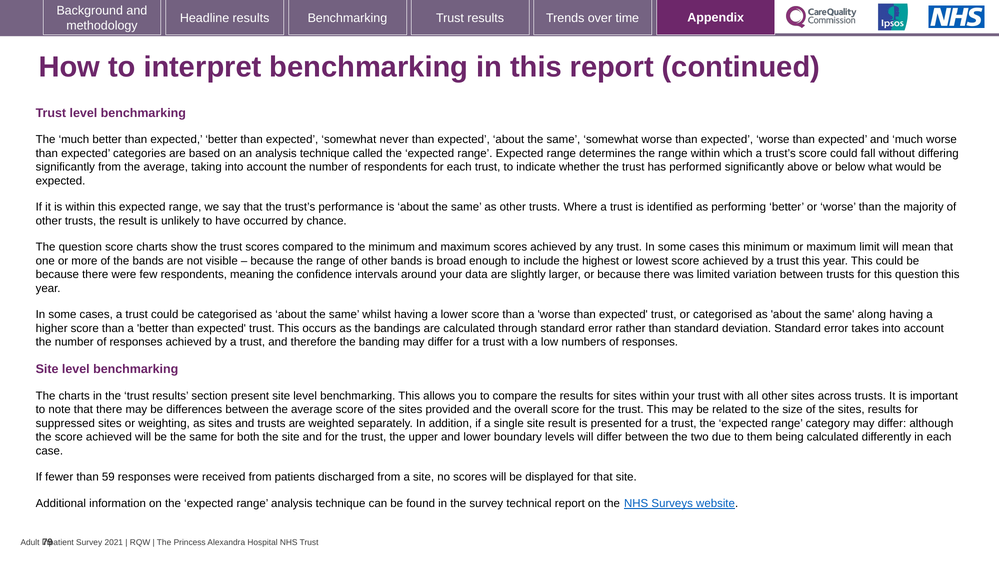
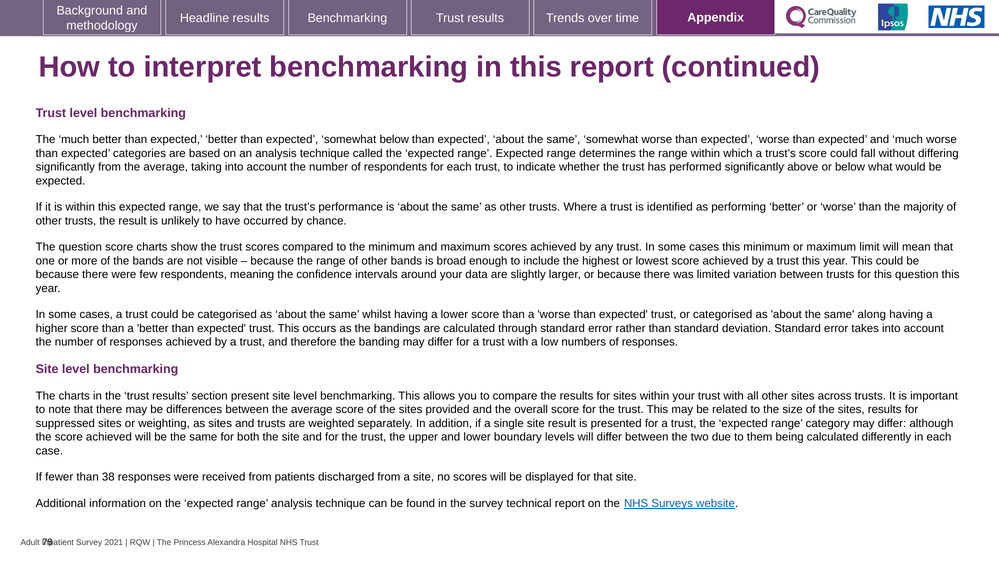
somewhat never: never -> below (394, 140)
59: 59 -> 38 (108, 477)
